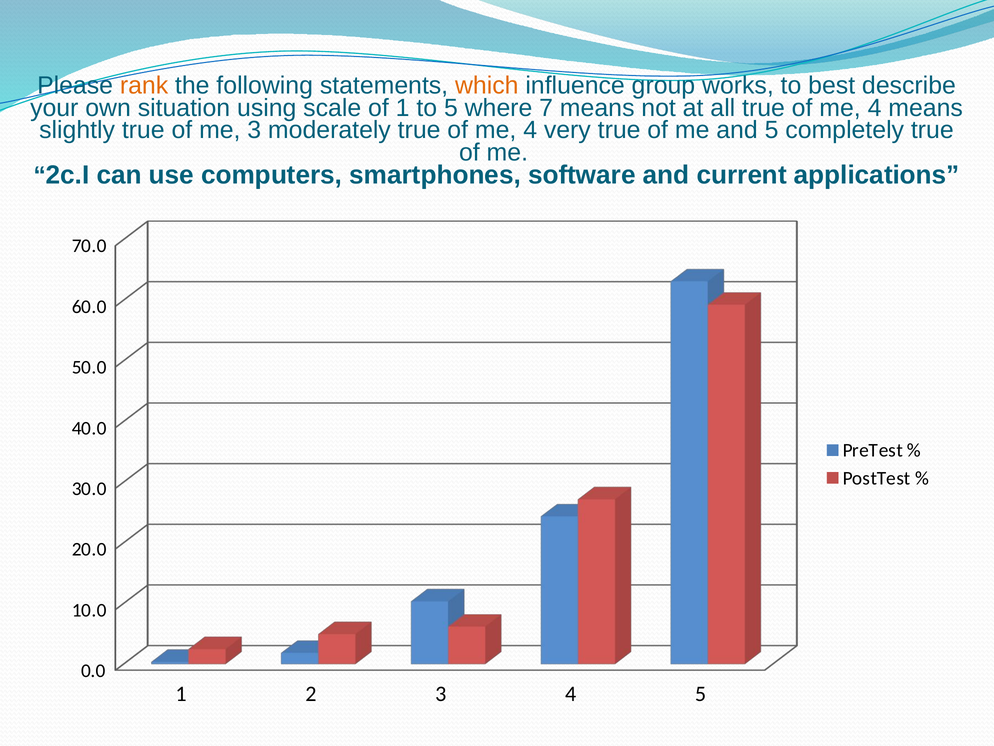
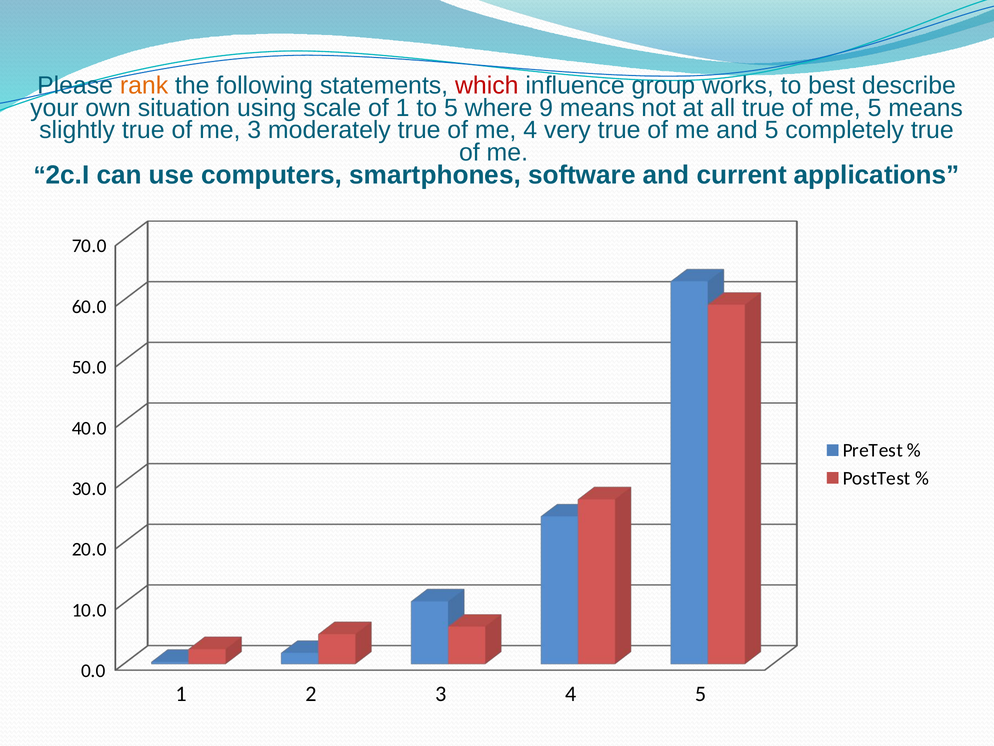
which colour: orange -> red (487, 86)
7: 7 -> 9 (546, 108)
4: 4 -> 5 (875, 108)
